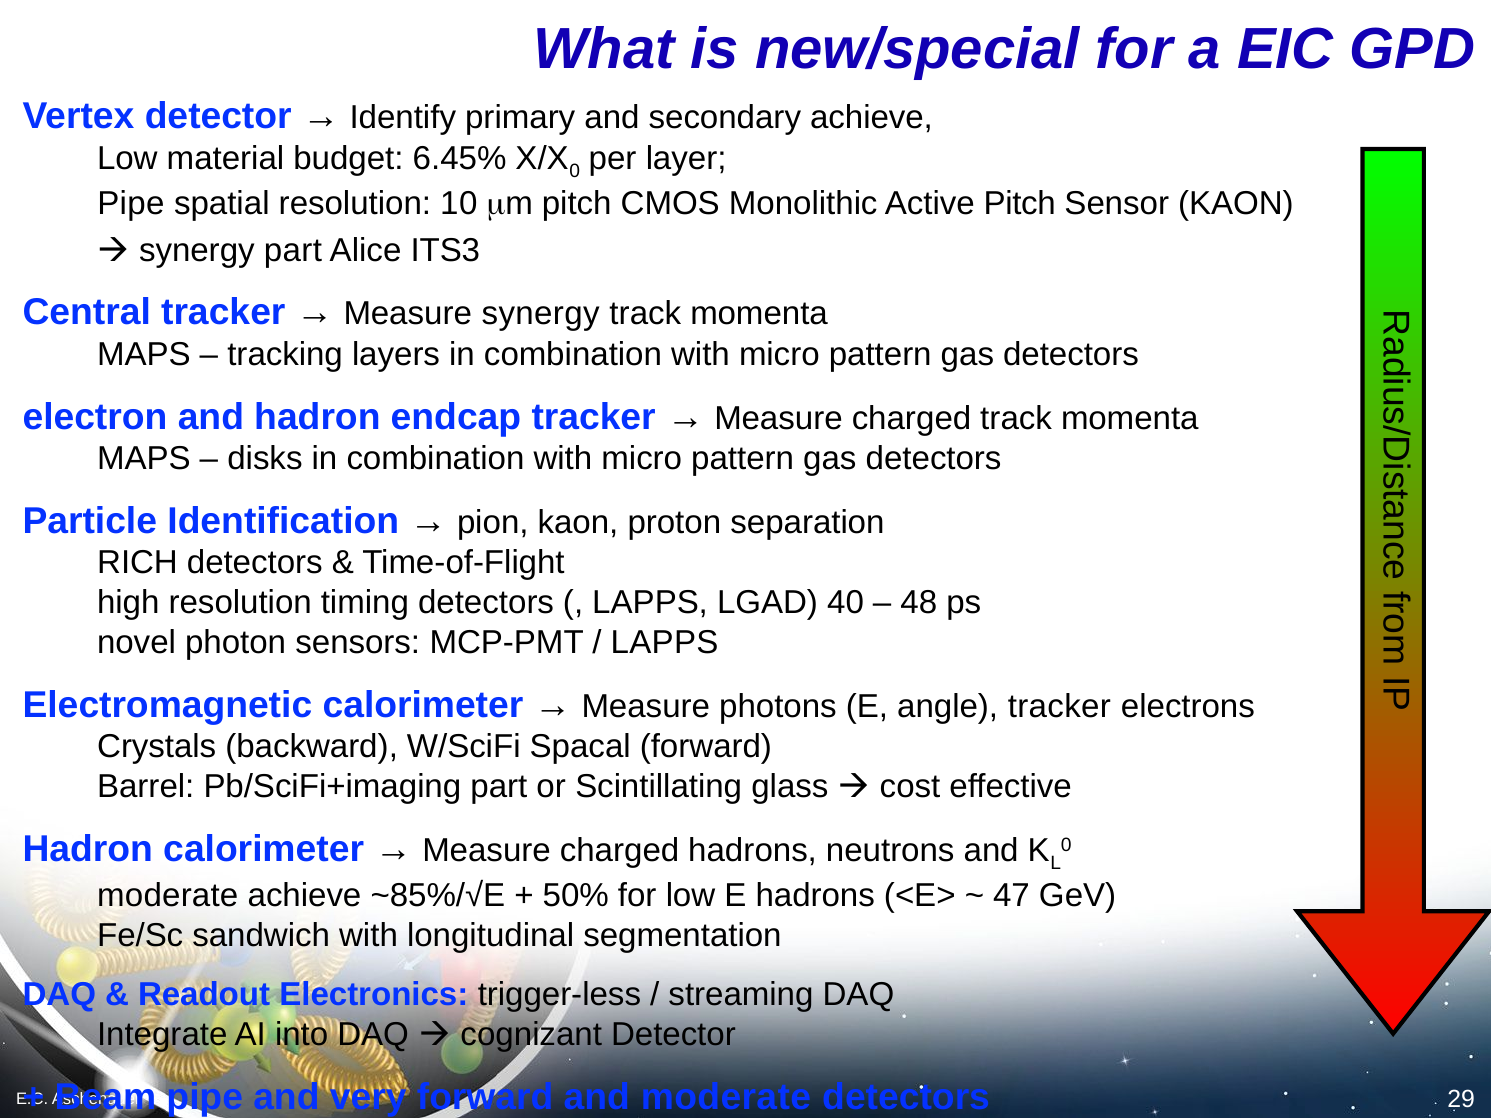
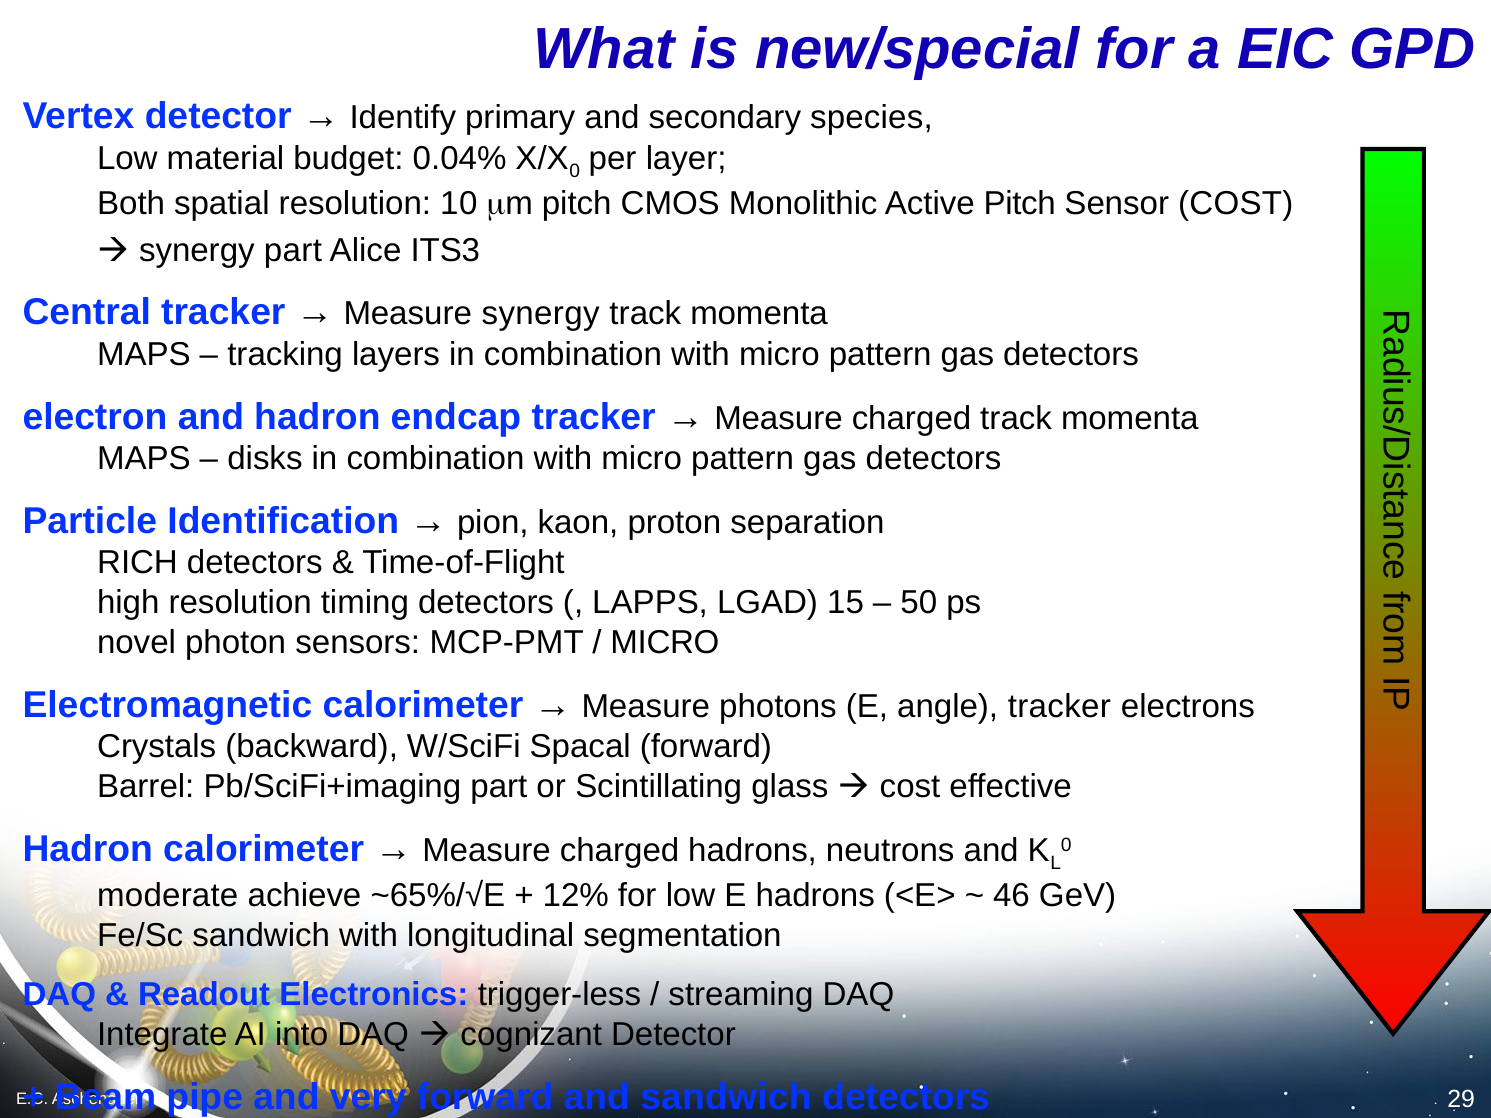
secondary achieve: achieve -> species (871, 118)
6.45%: 6.45% -> 0.04% (460, 159)
Pipe: Pipe -> Both (131, 204)
Sensor KAON: KAON -> COST (1236, 204)
40: 40 -> 15 (846, 603)
48: 48 -> 50 (919, 603)
LAPPS: LAPPS -> MICRO (665, 643)
~85%/√E: ~85%/√E -> ~65%/√E (438, 896)
50%: 50% -> 12% (576, 896)
47: 47 -> 46 (1011, 896)
and moderate: moderate -> sandwich (726, 1097)
